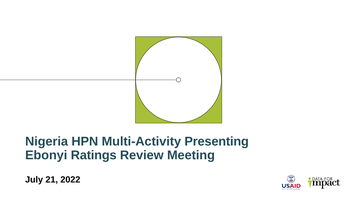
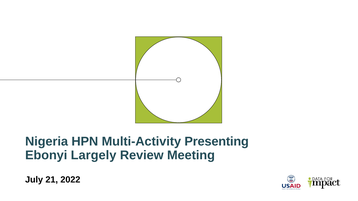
Ratings: Ratings -> Largely (94, 155)
